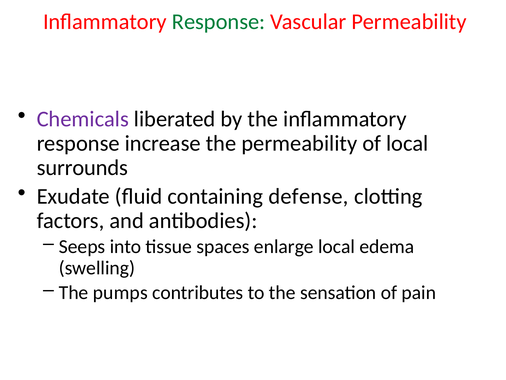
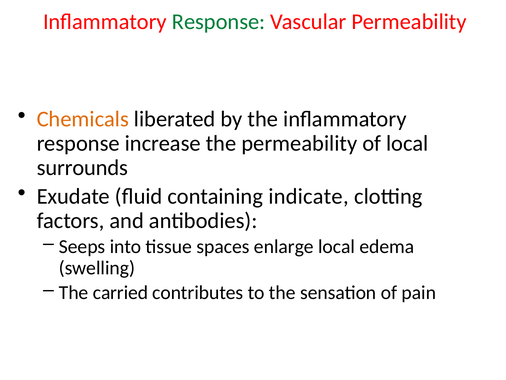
Chemicals colour: purple -> orange (83, 119)
defense: defense -> indicate (309, 196)
pumps: pumps -> carried (120, 292)
